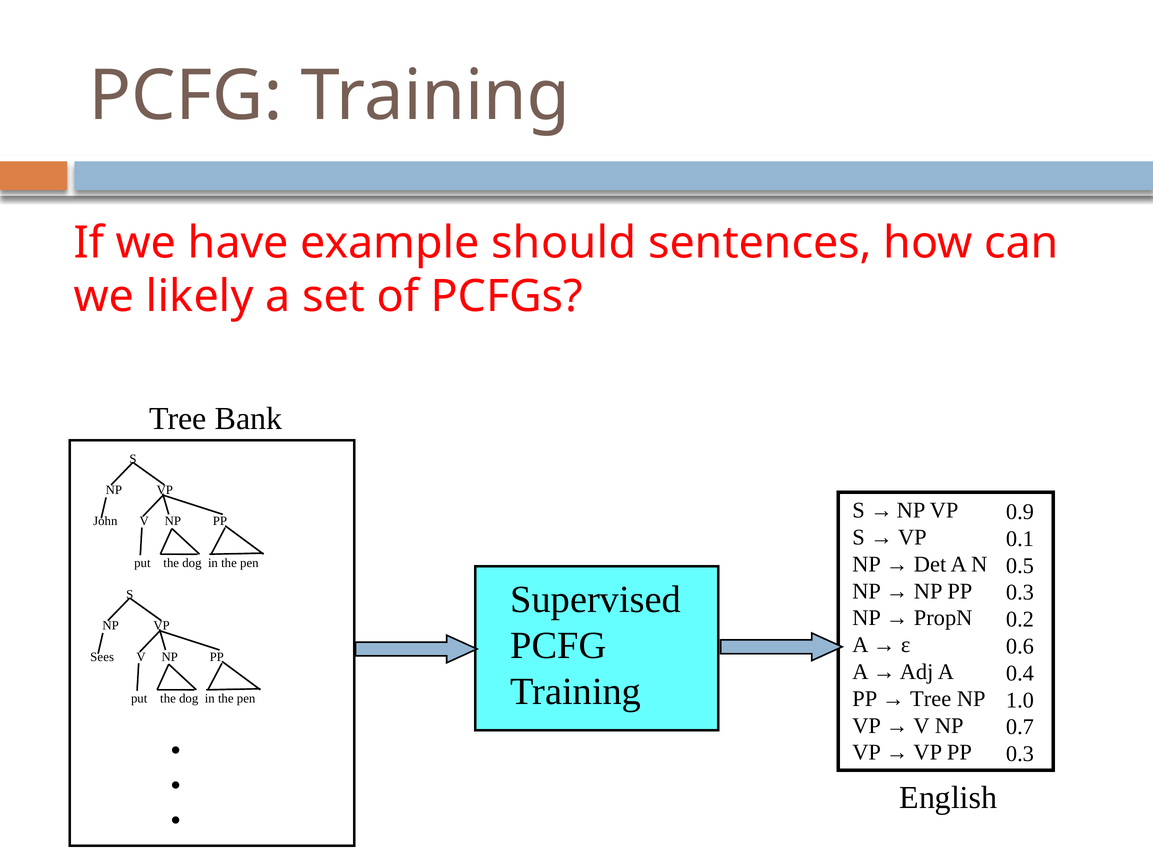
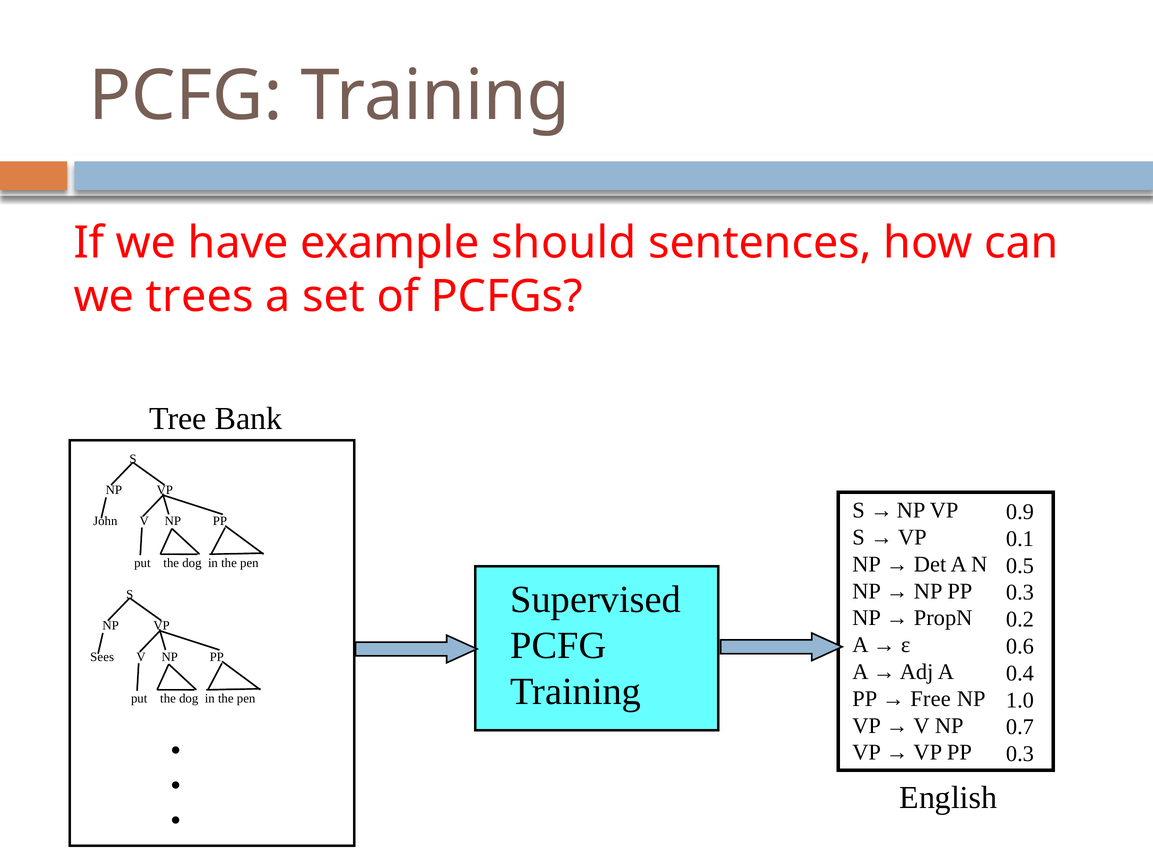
likely: likely -> trees (200, 297)
Tree: Tree -> Free (931, 699)
